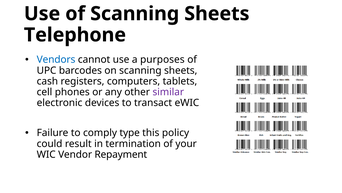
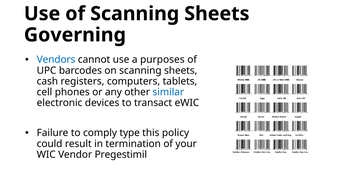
Telephone: Telephone -> Governing (75, 35)
similar colour: purple -> blue (168, 92)
Repayment: Repayment -> Pregestimil (121, 154)
